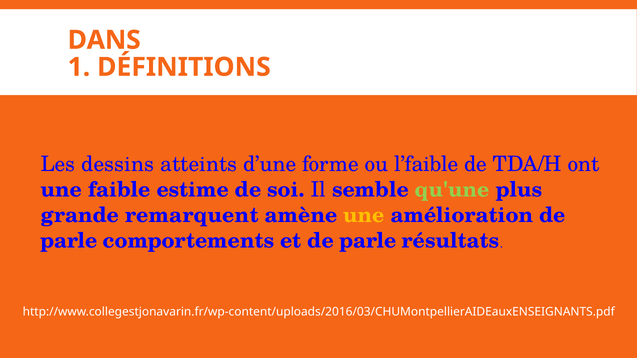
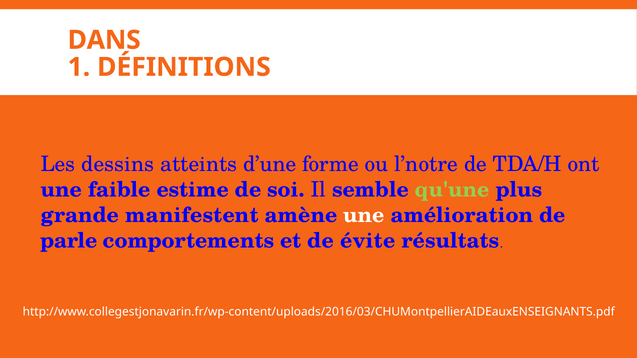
l’faible: l’faible -> l’notre (426, 164)
remarquent: remarquent -> manifestent (192, 215)
une colour: yellow -> white (364, 215)
et de parle: parle -> évite (368, 241)
